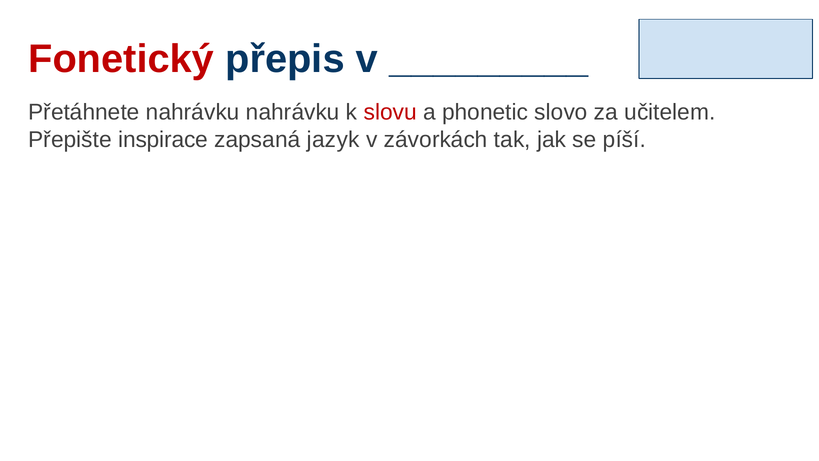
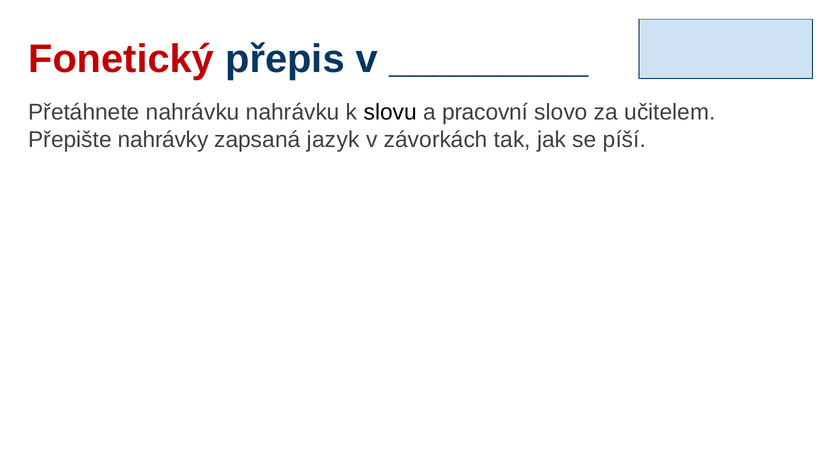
slovu colour: red -> black (390, 112)
phonetic: phonetic -> pracovní (485, 112)
inspirace: inspirace -> nahrávky (163, 140)
